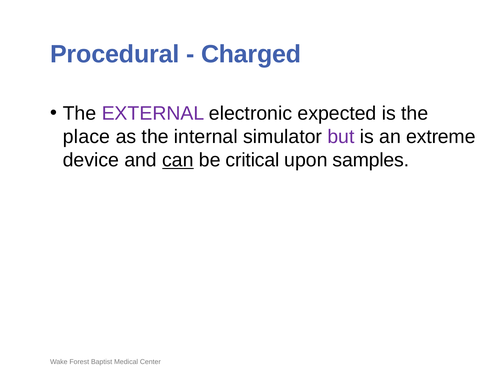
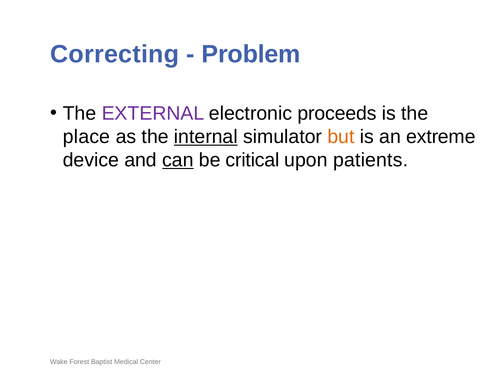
Procedural: Procedural -> Correcting (115, 54)
Charged: Charged -> Problem (251, 54)
expected: expected -> proceeds (337, 113)
internal underline: none -> present (206, 137)
but colour: purple -> orange (341, 137)
samples: samples -> patients (371, 160)
